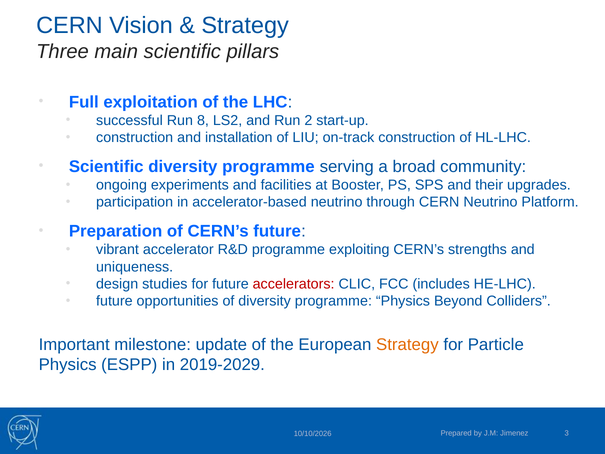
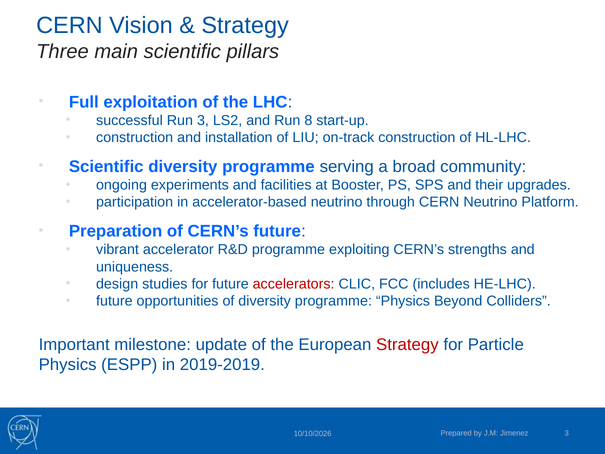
Run 8: 8 -> 3 (203, 120)
2: 2 -> 8 (308, 120)
Strategy colour: orange -> red (407, 344)
2019-2029: 2019-2029 -> 2019-2019 (222, 365)
